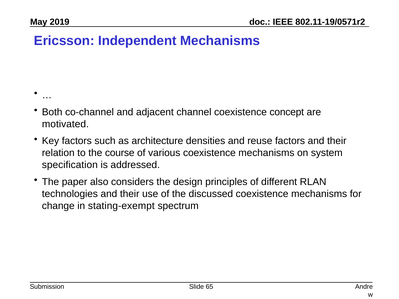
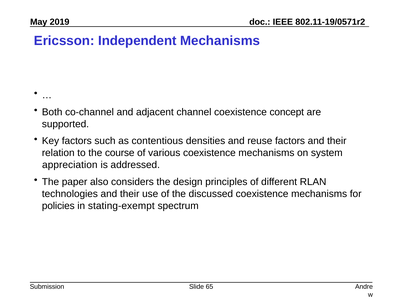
motivated: motivated -> supported (65, 124)
architecture: architecture -> contentious (157, 141)
specification: specification -> appreciation (70, 165)
change: change -> policies (58, 206)
